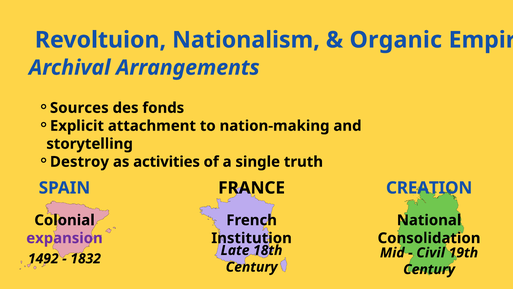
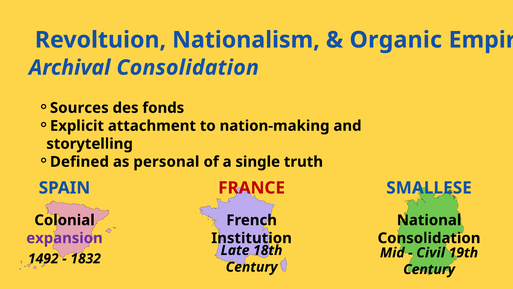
Archival Arrangements: Arrangements -> Consolidation (188, 68)
Destroy: Destroy -> Defined (79, 162)
activities: activities -> personal (166, 162)
FRANCE colour: black -> red (252, 188)
CREATION: CREATION -> SMALLESE (429, 188)
